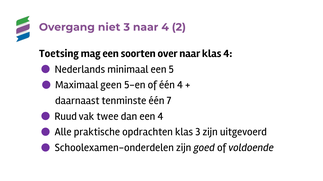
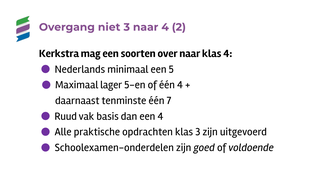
Toetsing: Toetsing -> Kerkstra (59, 54)
geen: geen -> lager (111, 85)
twee: twee -> basis (108, 117)
